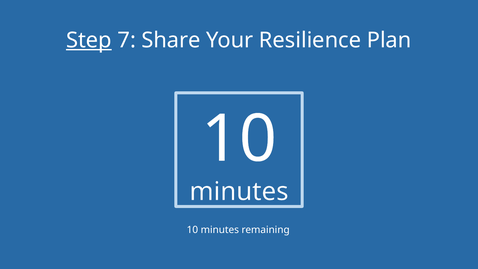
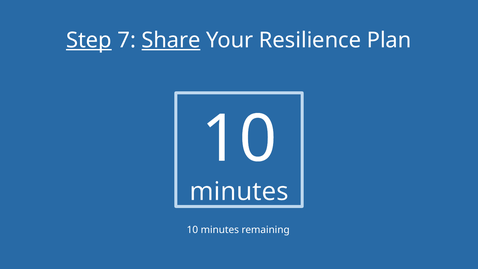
Share underline: none -> present (171, 40)
